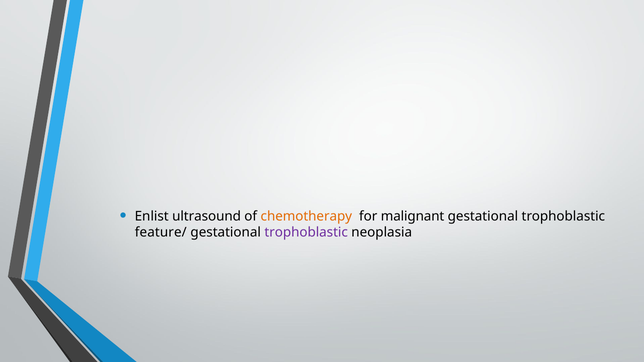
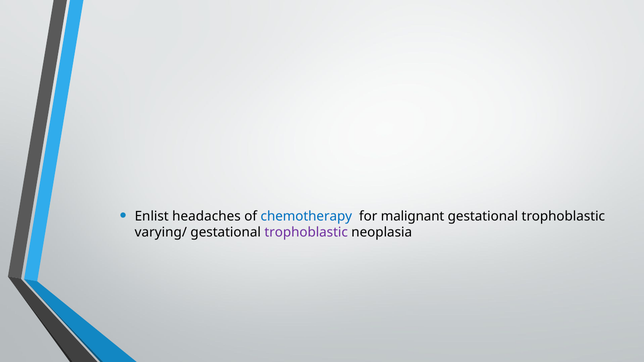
ultrasound: ultrasound -> headaches (206, 216)
chemotherapy colour: orange -> blue (306, 216)
feature/: feature/ -> varying/ (161, 232)
